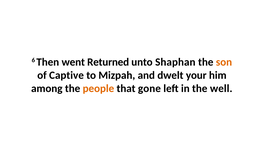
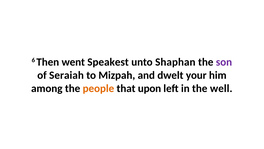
Returned: Returned -> Speakest (108, 62)
son colour: orange -> purple (224, 62)
Captive: Captive -> Seraiah (66, 75)
gone: gone -> upon (150, 88)
